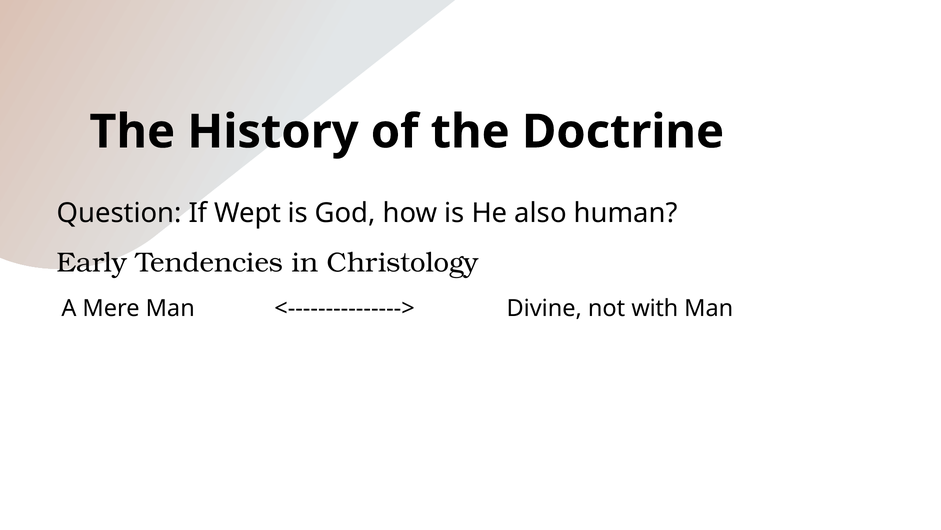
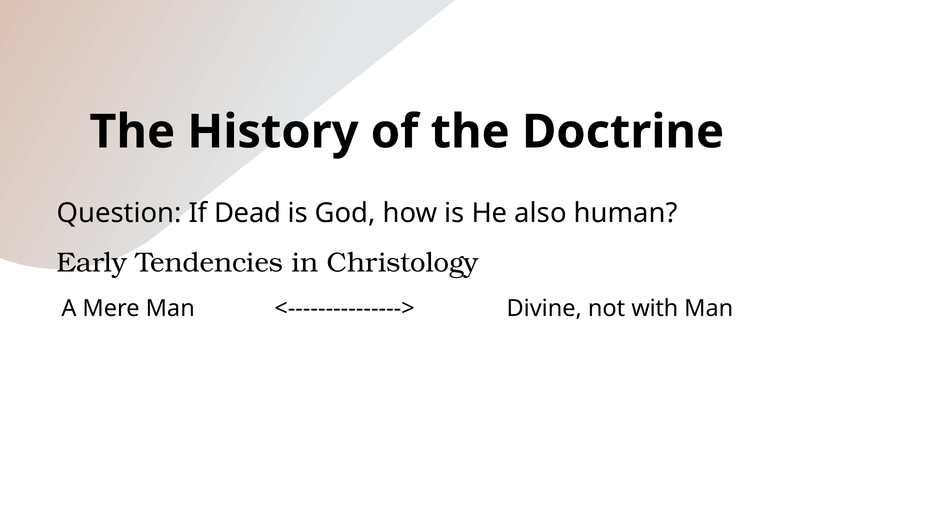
Wept: Wept -> Dead (248, 213)
